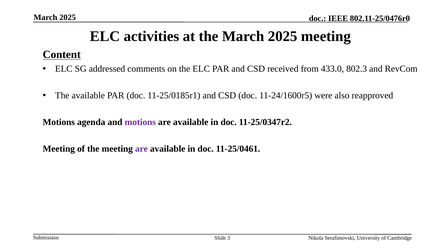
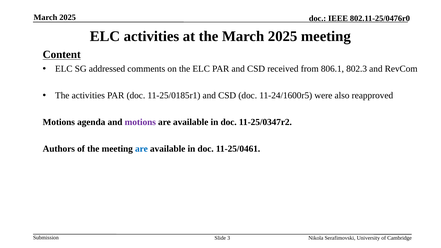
433.0: 433.0 -> 806.1 (332, 69)
The available: available -> activities (88, 96)
Meeting: Meeting -> Authors (59, 149)
are colour: purple -> blue (141, 149)
